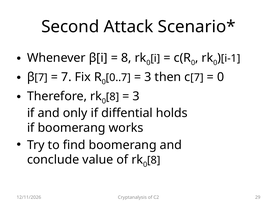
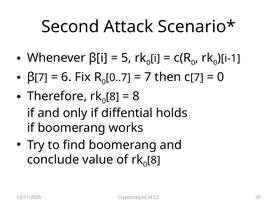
8: 8 -> 5 (126, 58)
7: 7 -> 6 (66, 77)
3: 3 -> 7 (148, 77)
3: 3 -> 8 (136, 97)
